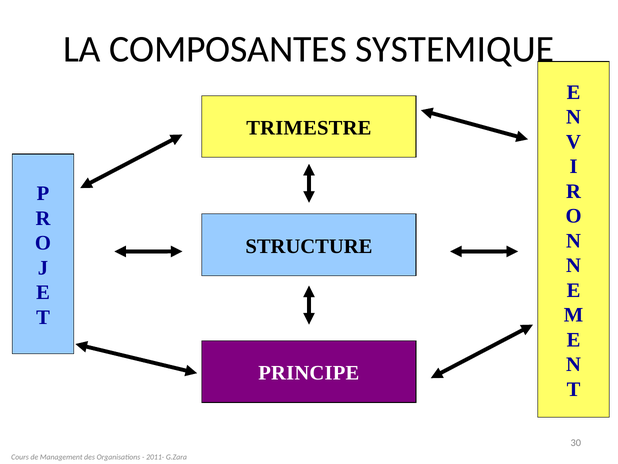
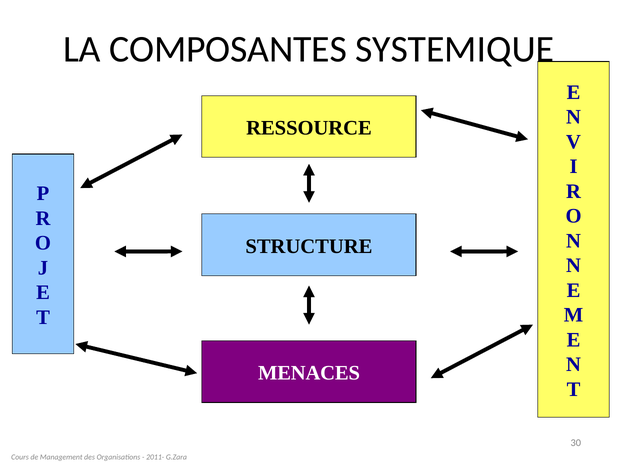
TRIMESTRE: TRIMESTRE -> RESSOURCE (309, 128)
PRINCIPE: PRINCIPE -> MENACES (309, 373)
